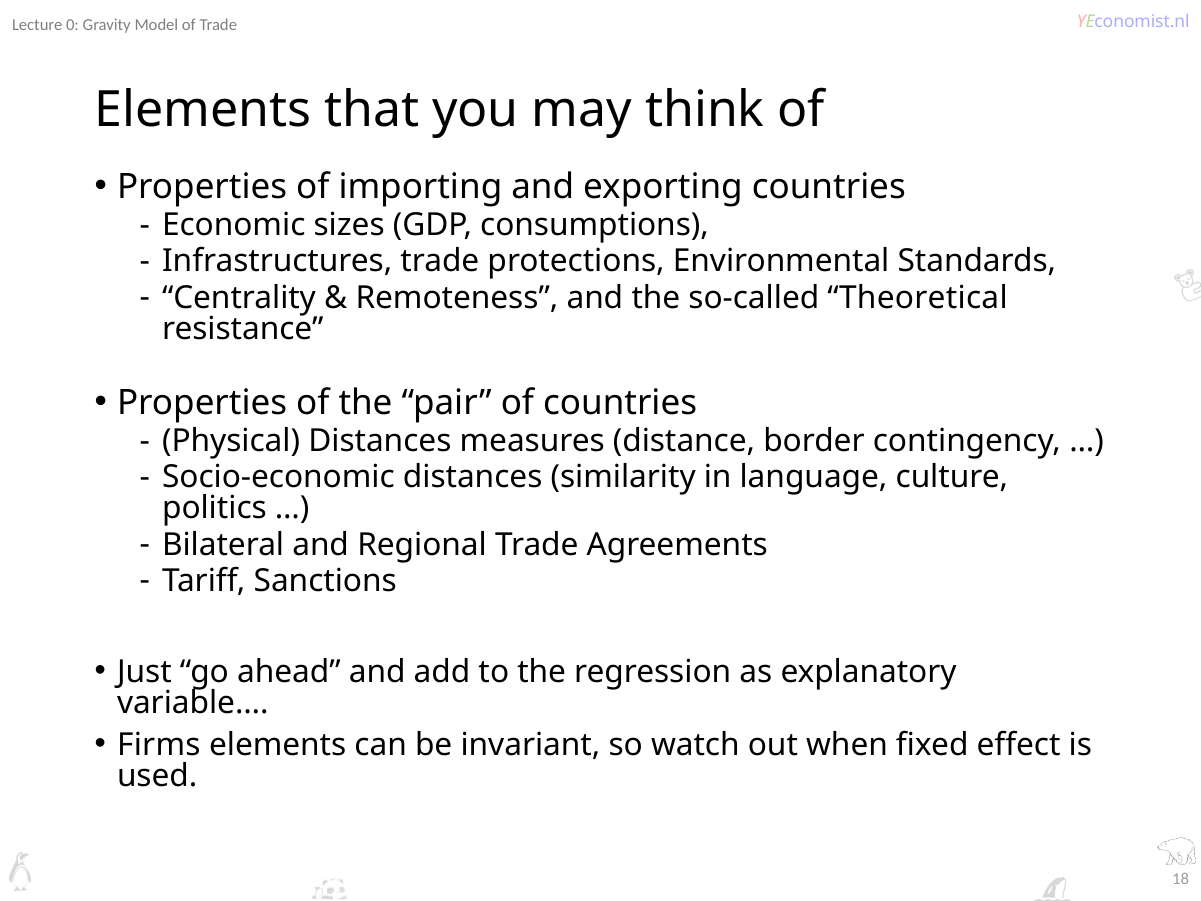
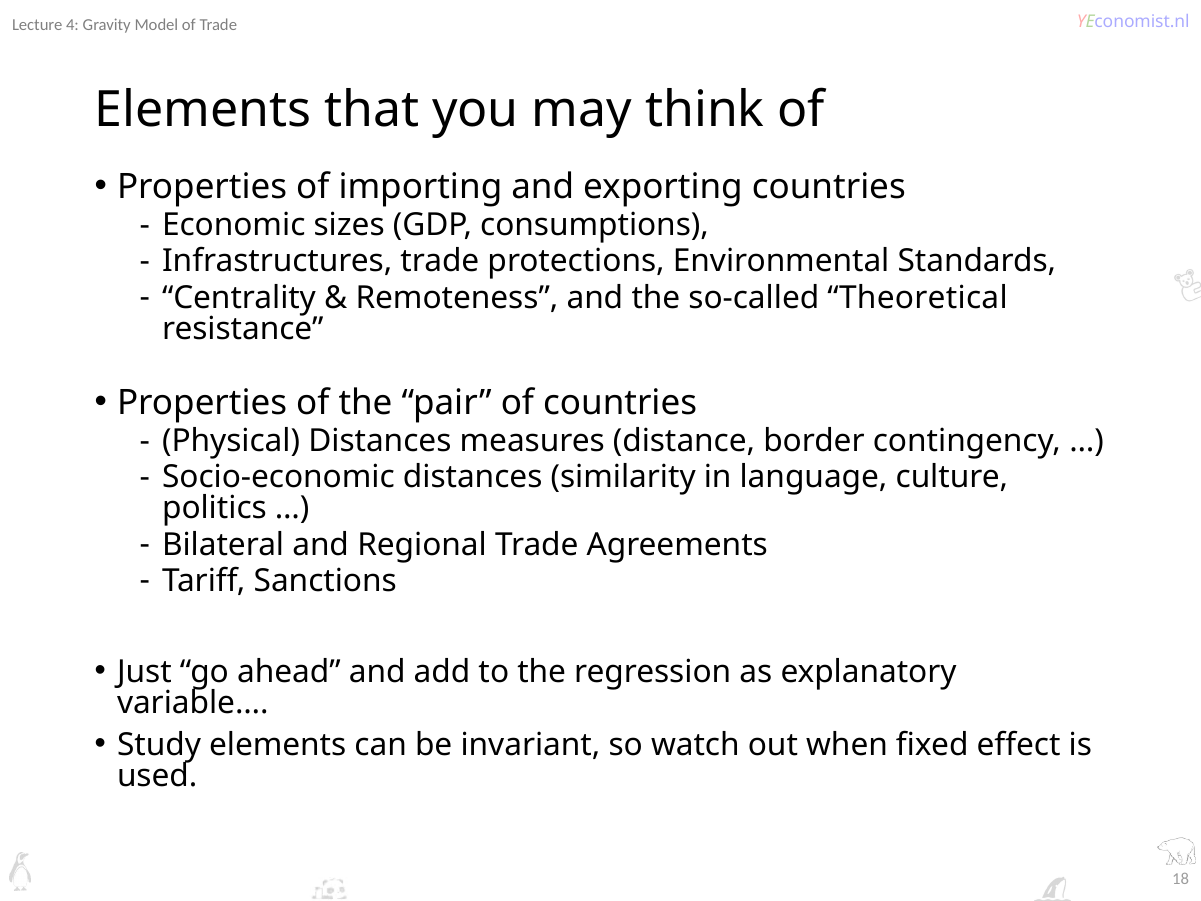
0: 0 -> 4 (73, 25)
Firms: Firms -> Study (159, 745)
